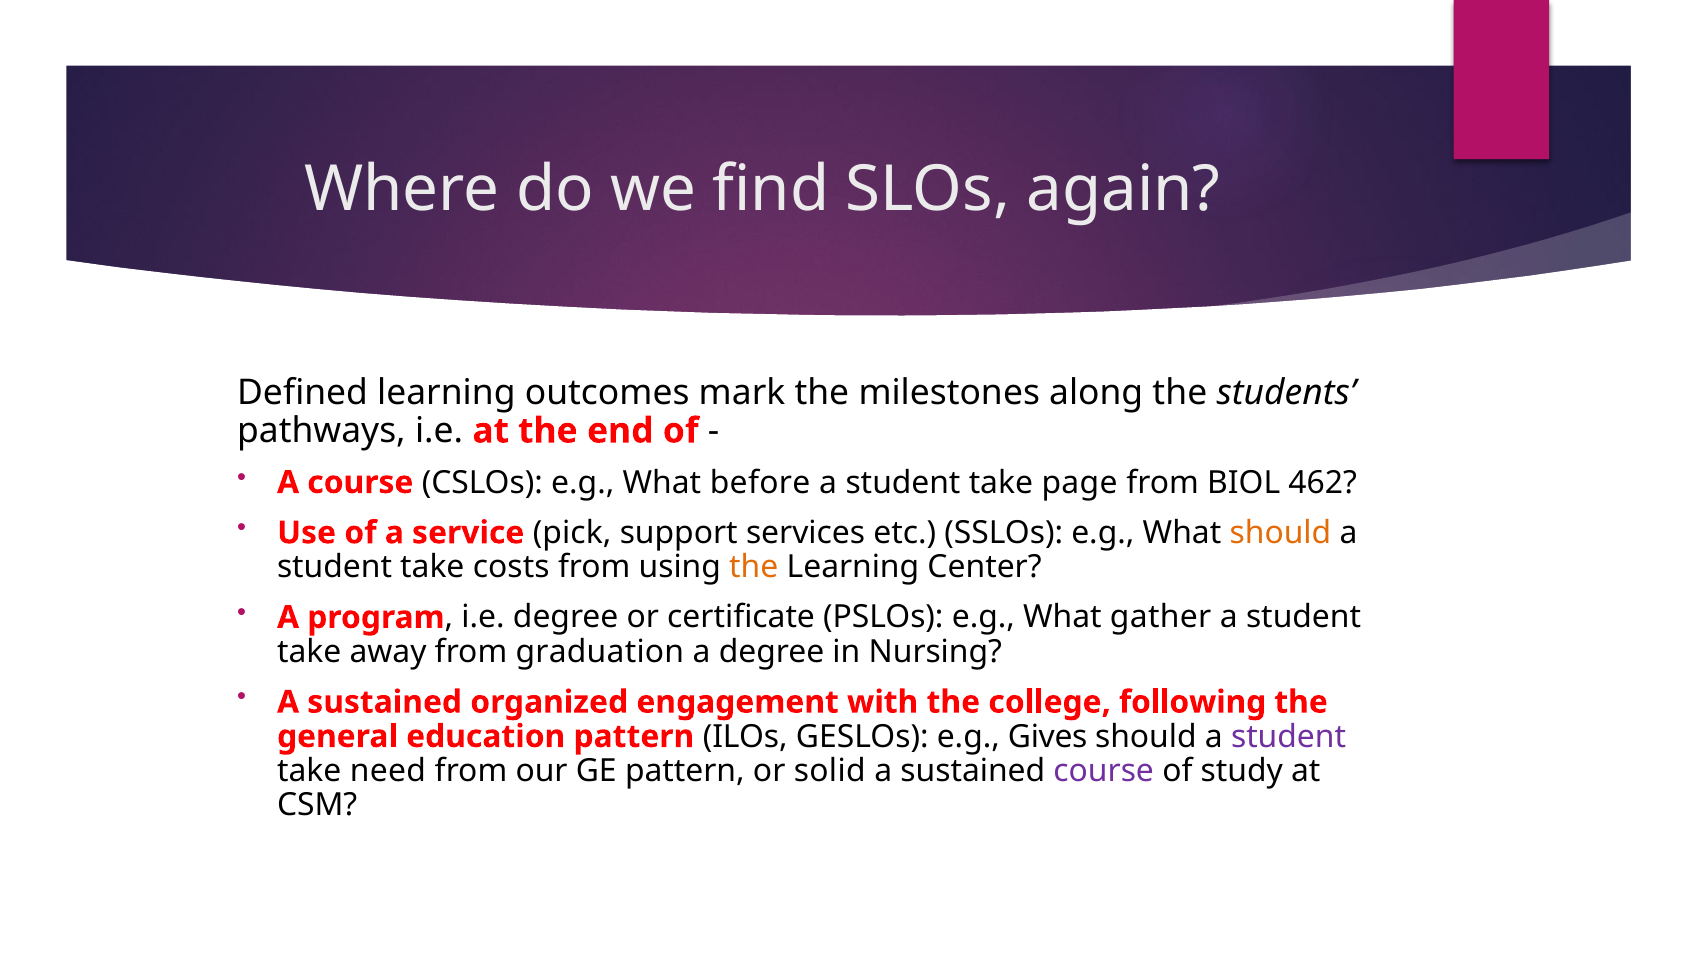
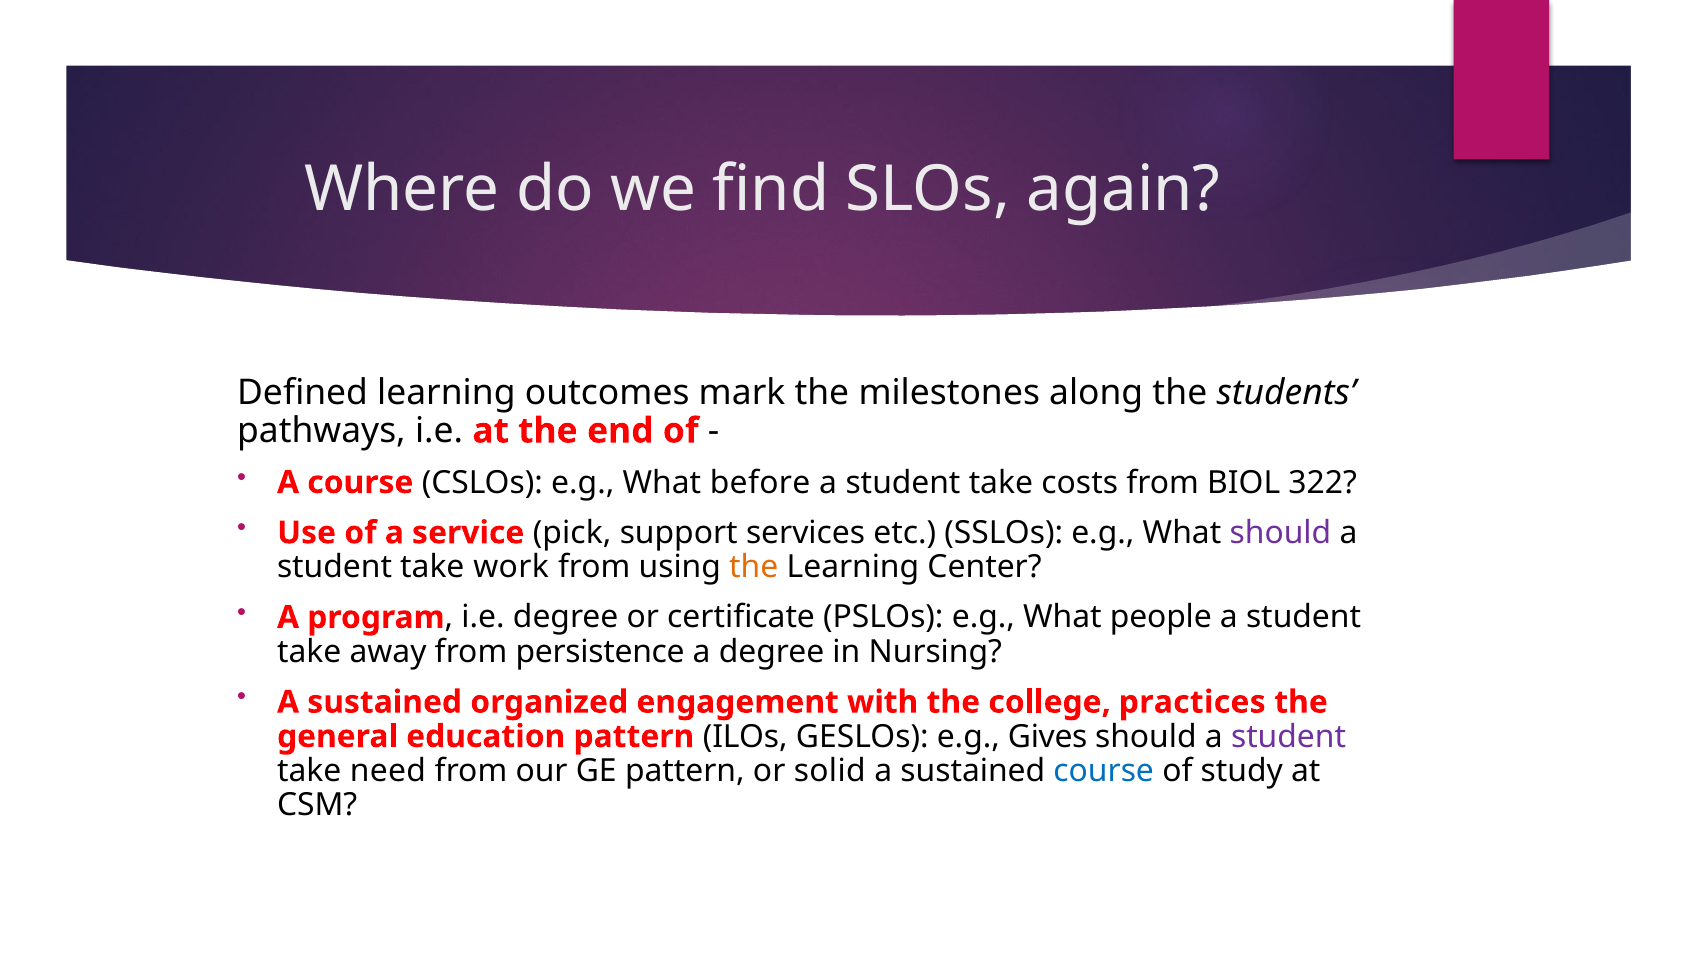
page: page -> costs (1080, 483)
462: 462 -> 322 (1323, 483)
should colour: orange -> purple (1280, 533)
costs: costs -> work (511, 567)
gather: gather -> people (1161, 618)
graduation: graduation -> persistence (600, 652)
following: following -> practices (1192, 702)
course colour: purple -> blue (1104, 771)
